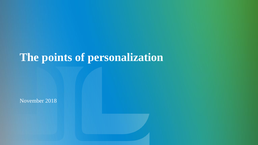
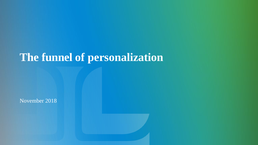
points: points -> funnel (57, 57)
